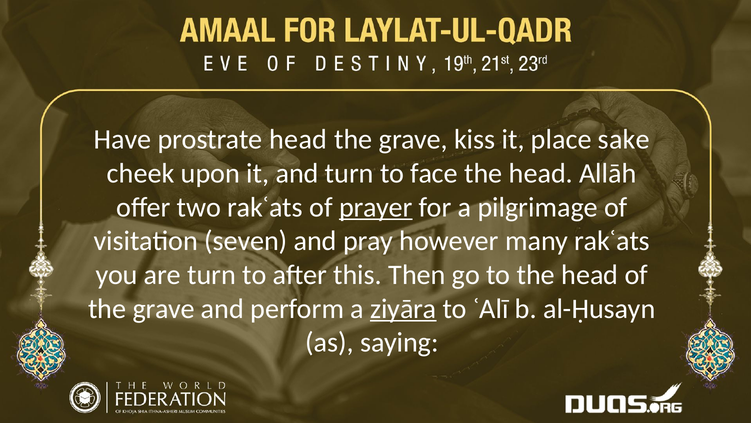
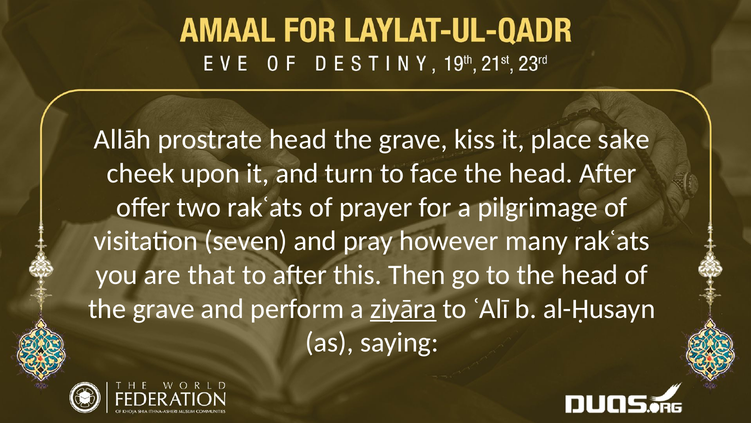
Have: Have -> Allāh (123, 139)
head Allāh: Allāh -> After (608, 173)
prayer underline: present -> none (376, 207)
are turn: turn -> that (211, 275)
